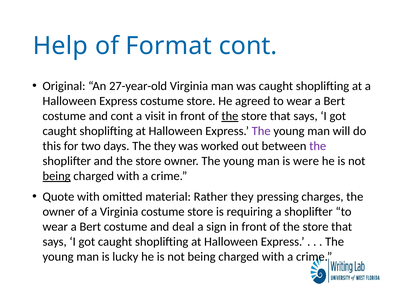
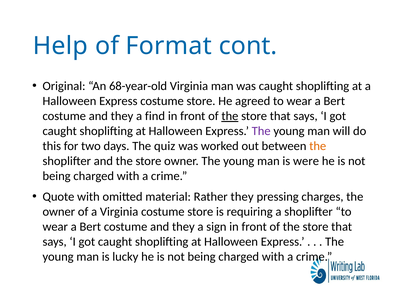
27-year-old: 27-year-old -> 68-year-old (138, 86)
cont: cont -> they (122, 116)
visit: visit -> find (155, 116)
The they: they -> quiz (165, 146)
the colour: purple -> orange (318, 146)
being underline: present -> none (57, 176)
deal: deal -> they (183, 227)
